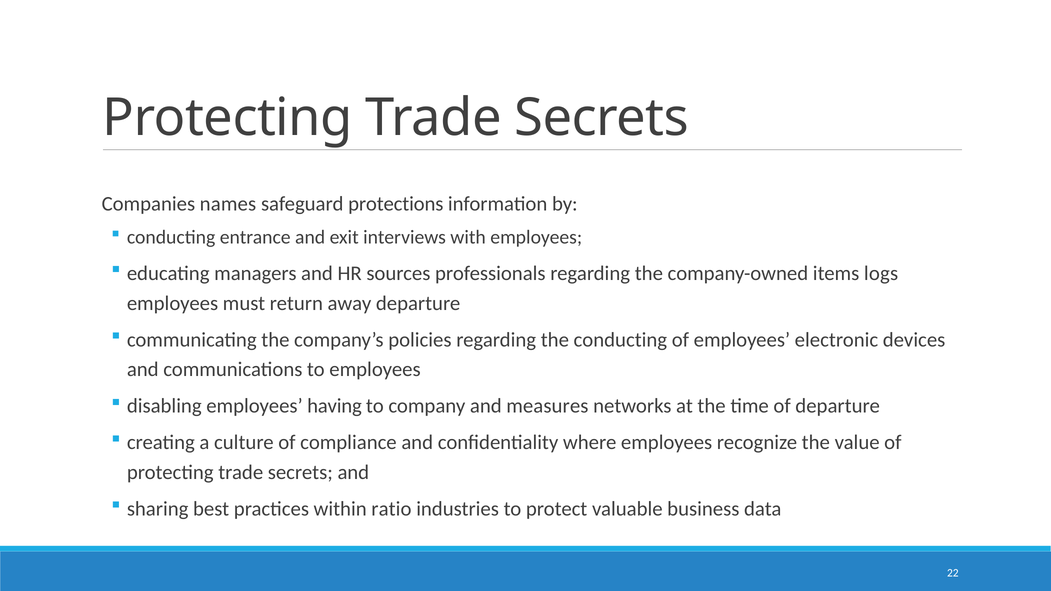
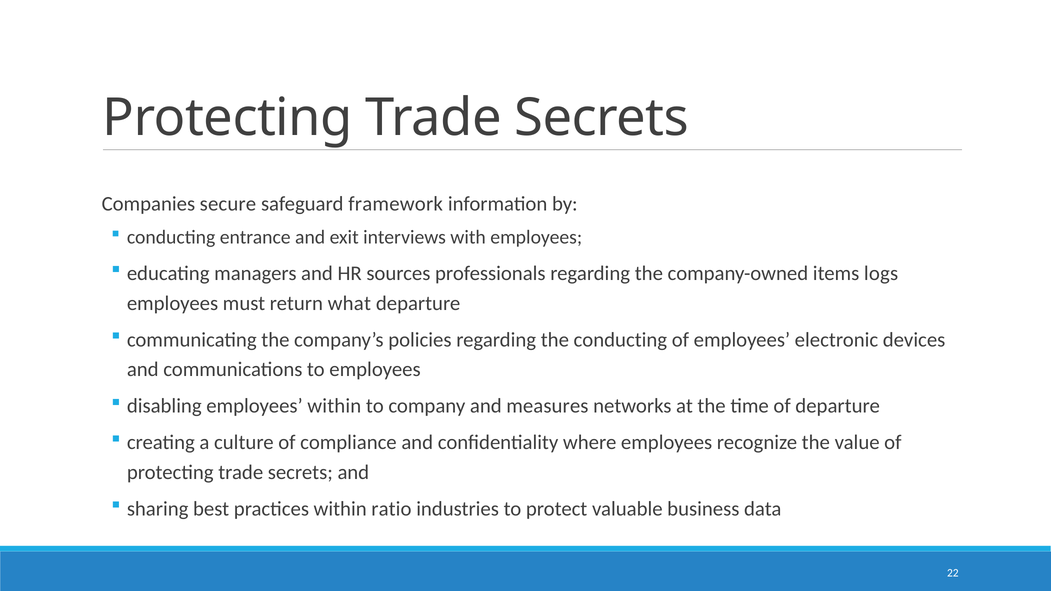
names: names -> secure (228, 204)
protections: protections -> framework (396, 204)
away: away -> what (349, 303)
employees having: having -> within (334, 406)
